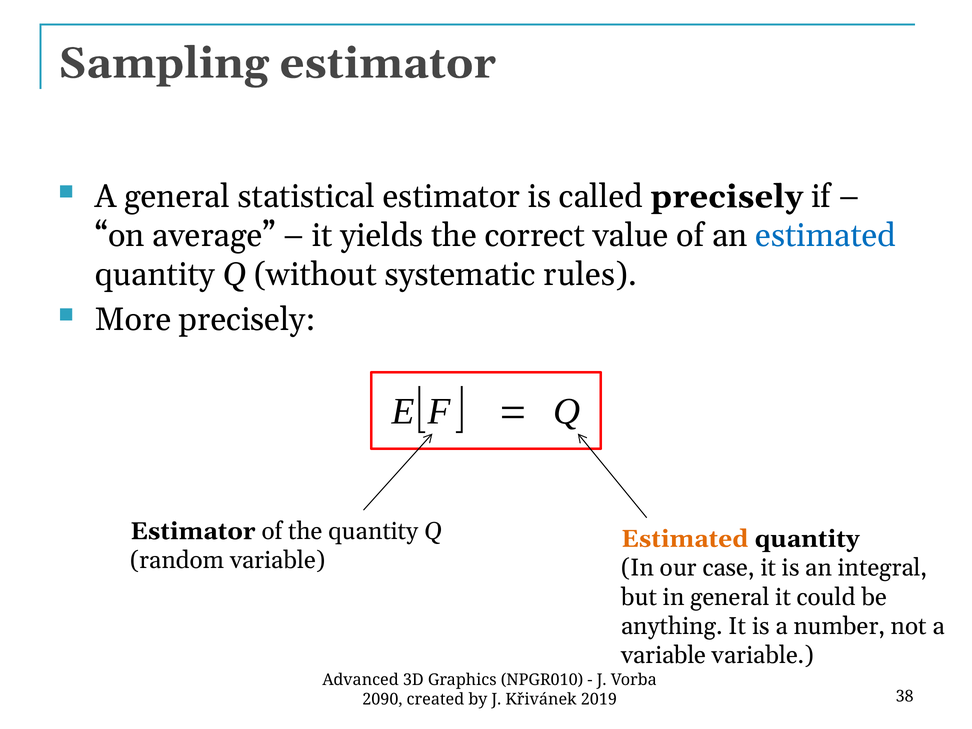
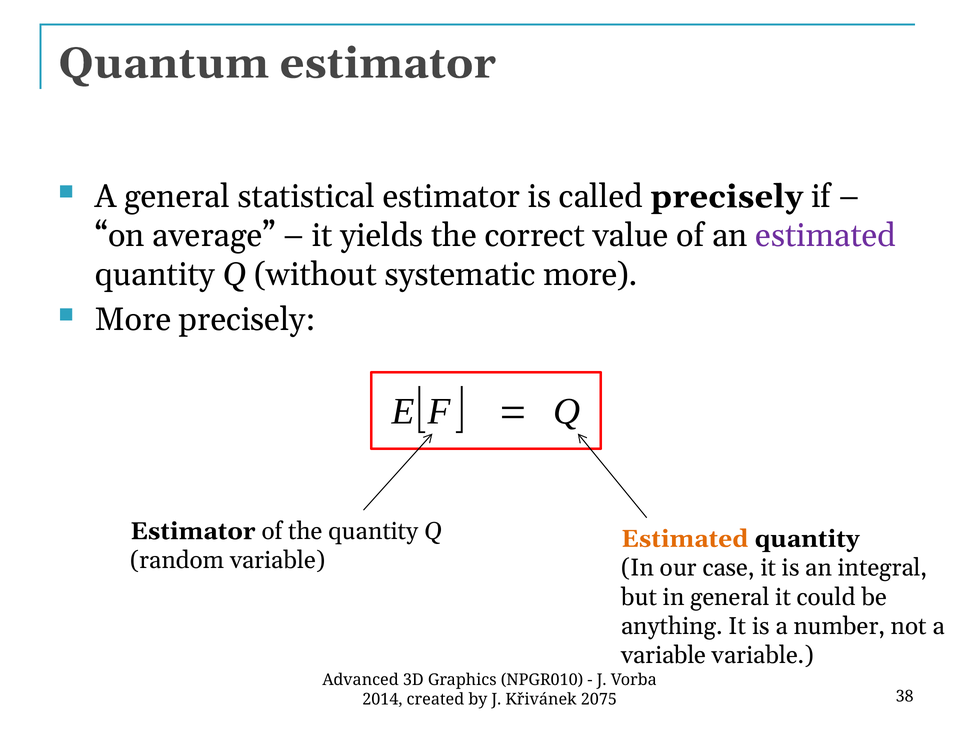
Sampling: Sampling -> Quantum (164, 63)
estimated colour: blue -> purple (826, 236)
systematic rules: rules -> more (590, 274)
2090: 2090 -> 2014 (382, 699)
2019: 2019 -> 2075 (599, 699)
